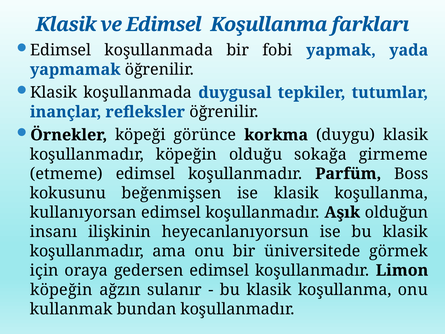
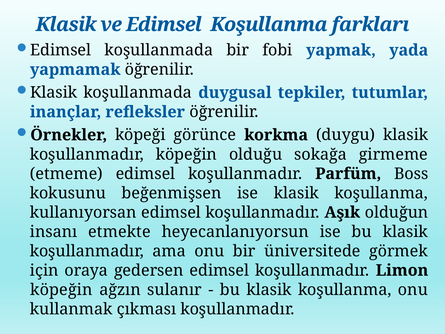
ilişkinin: ilişkinin -> etmekte (119, 232)
bundan: bundan -> çıkması (147, 309)
